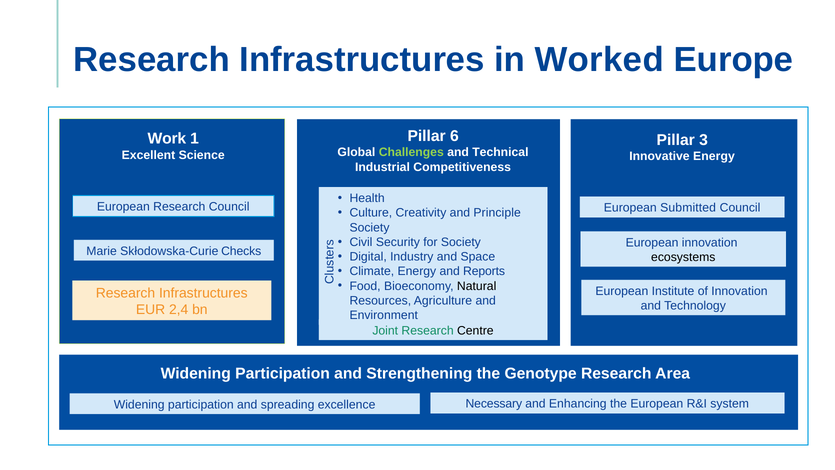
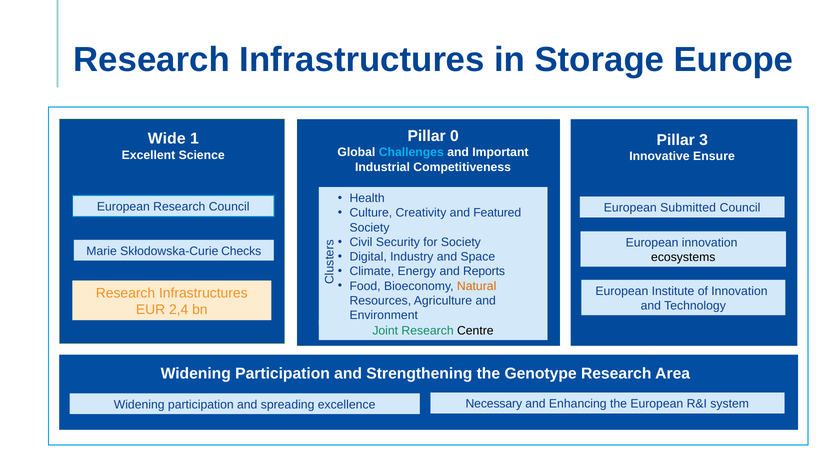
Worked: Worked -> Storage (599, 60)
6: 6 -> 0 (454, 136)
Work: Work -> Wide (167, 139)
Challenges colour: light green -> light blue (411, 152)
Technical: Technical -> Important (500, 152)
Innovative Energy: Energy -> Ensure (714, 156)
Principle: Principle -> Featured (497, 213)
Natural colour: black -> orange (477, 286)
